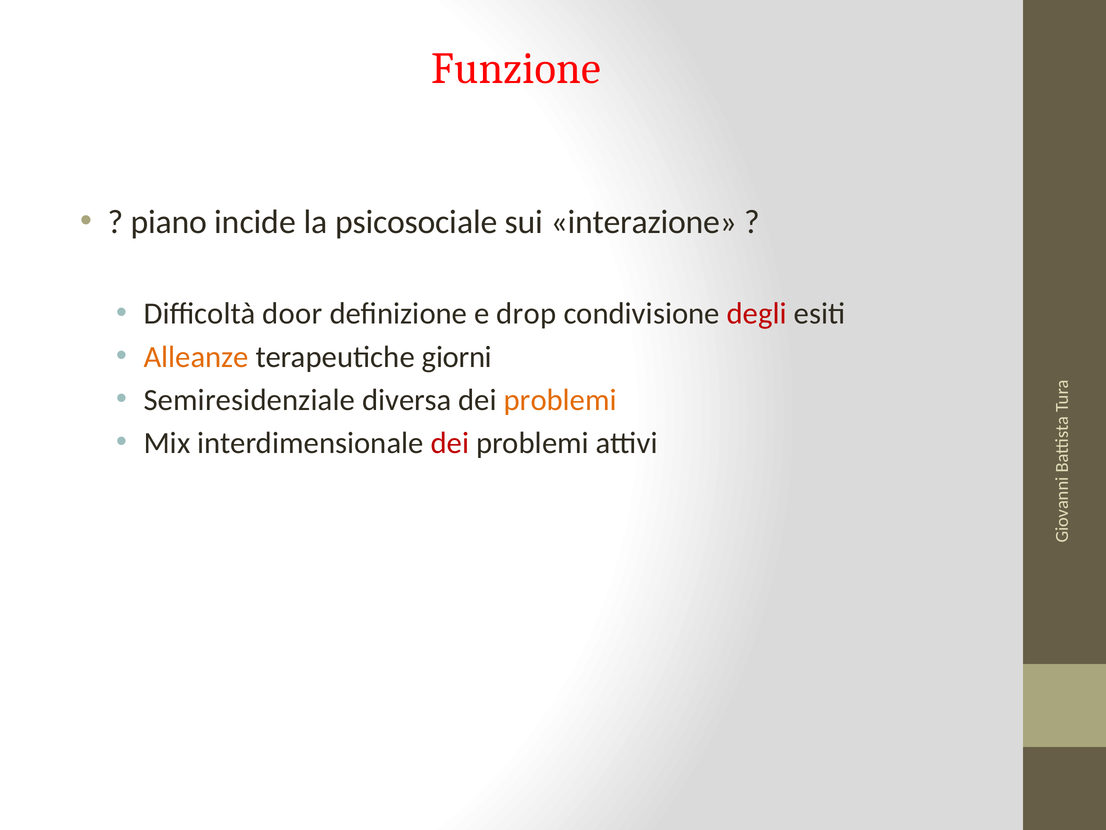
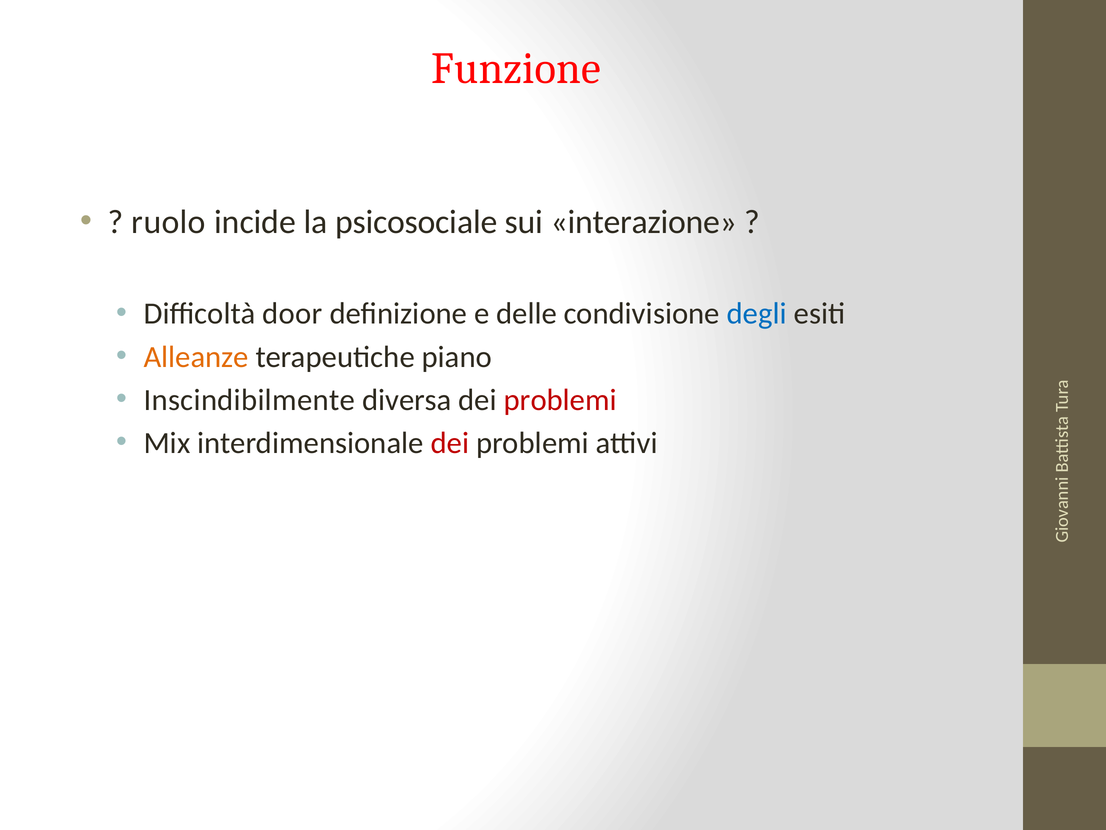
piano: piano -> ruolo (169, 222)
drop: drop -> delle (527, 314)
degli colour: red -> blue (757, 314)
giorni: giorni -> piano (457, 357)
Semiresidenziale: Semiresidenziale -> Inscindibilmente (249, 400)
problemi colour: orange -> red (560, 400)
